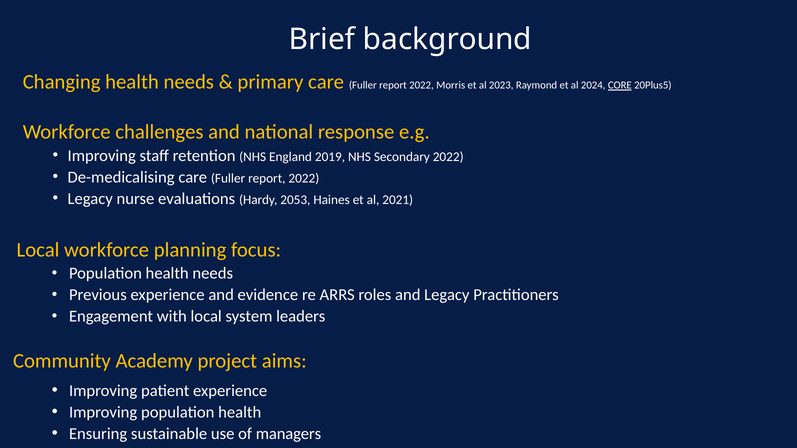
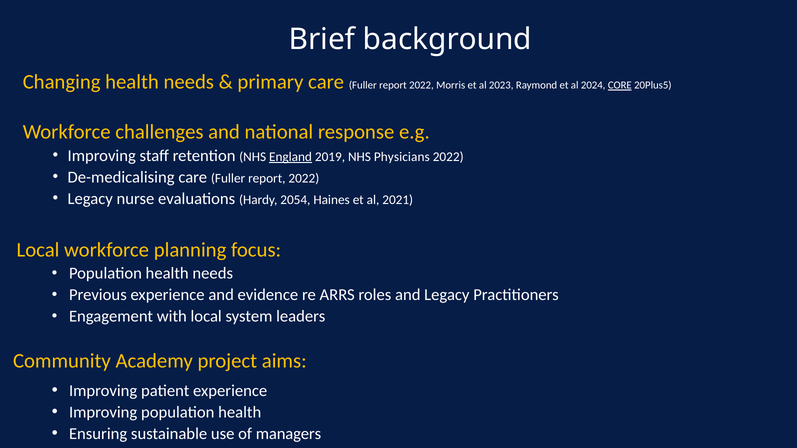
England underline: none -> present (291, 157)
Secondary: Secondary -> Physicians (402, 157)
2053: 2053 -> 2054 (295, 200)
